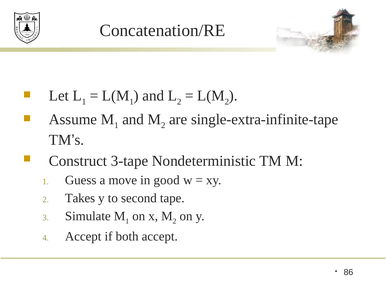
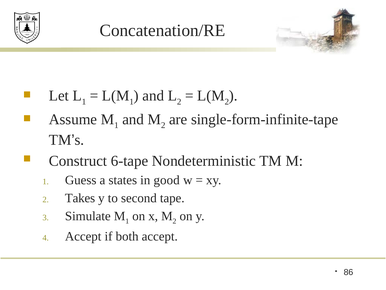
single-extra-infinite-tape: single-extra-infinite-tape -> single-form-infinite-tape (265, 119)
3-tape: 3-tape -> 6-tape (130, 161)
move: move -> states (123, 180)
